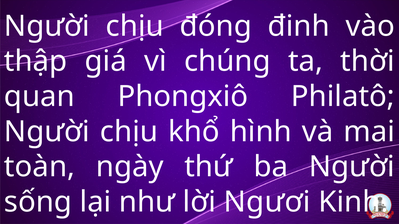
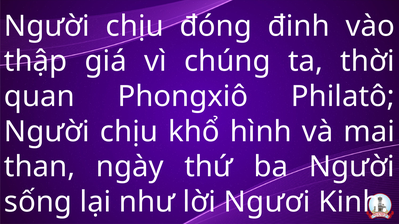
toàn: toàn -> than (40, 167)
